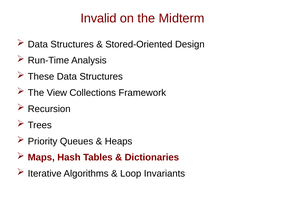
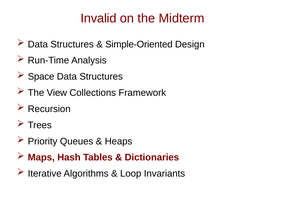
Stored-Oriented: Stored-Oriented -> Simple-Oriented (139, 44)
These: These -> Space (41, 77)
